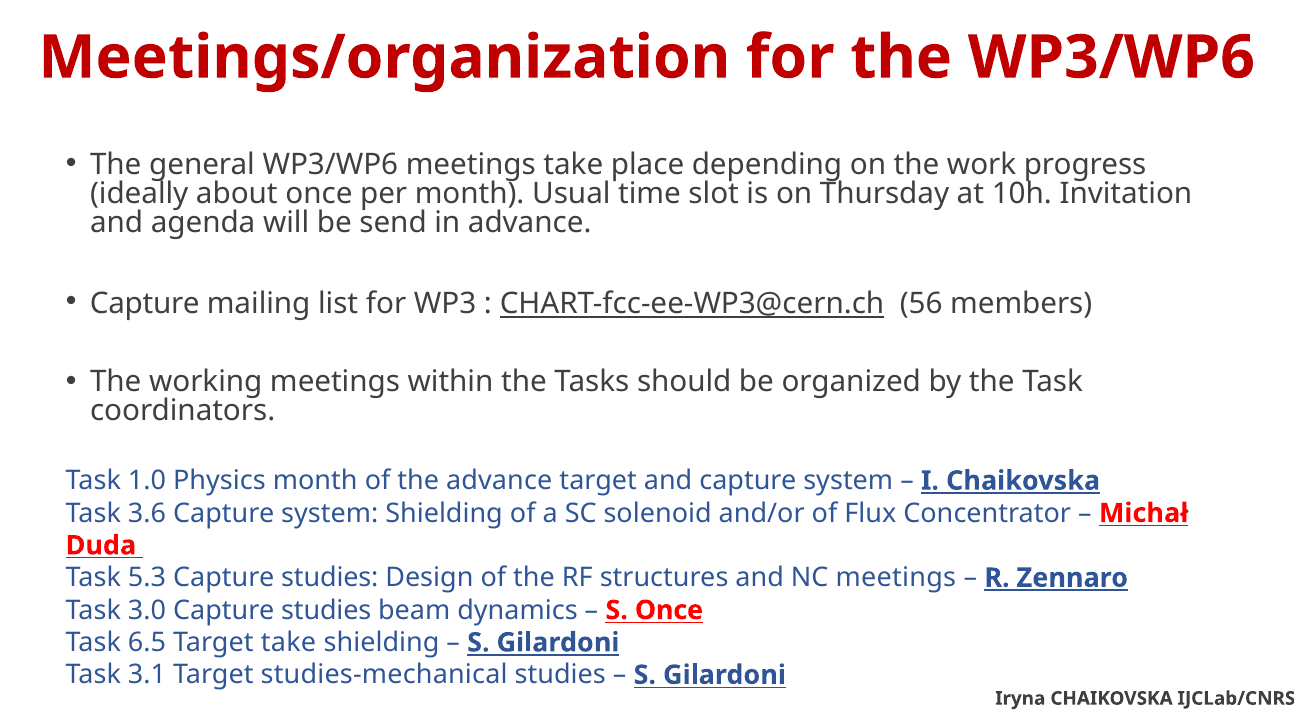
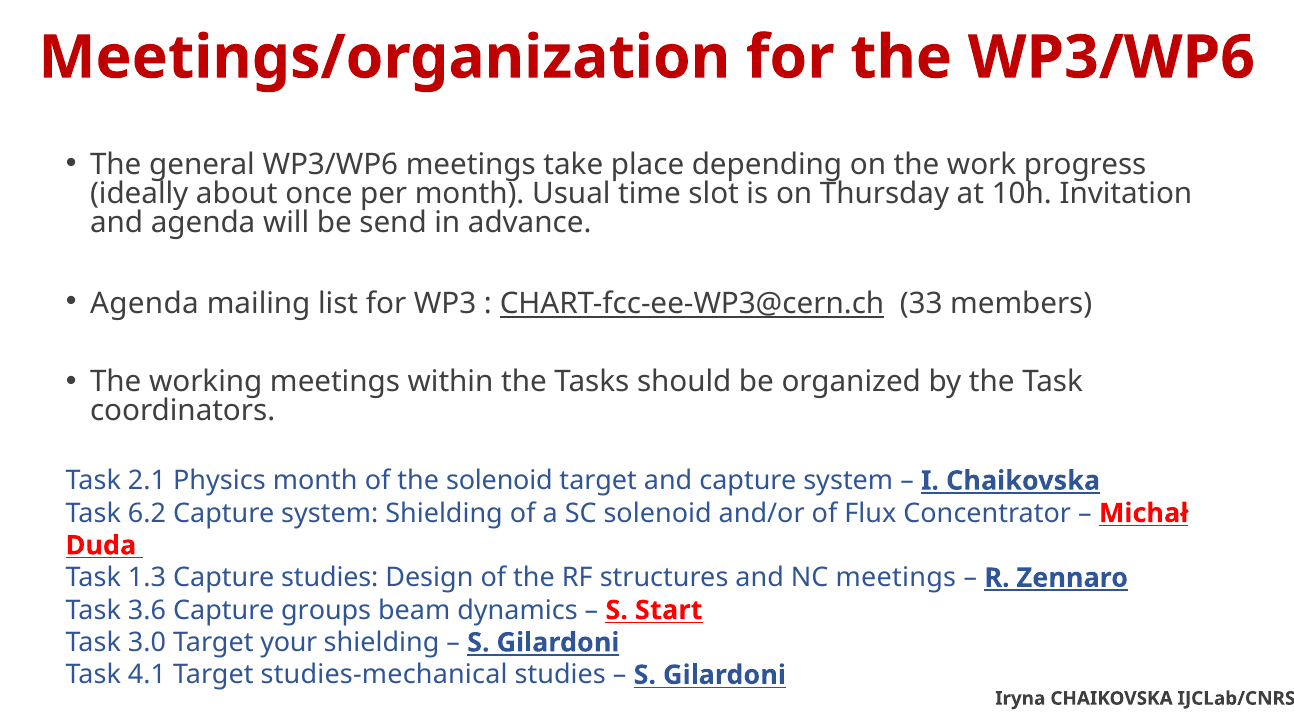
Capture: Capture -> Agenda (144, 303)
56: 56 -> 33 (921, 303)
1.0: 1.0 -> 2.1 (147, 481)
the advance: advance -> solenoid (499, 481)
3.6: 3.6 -> 6.2 (147, 513)
5.3: 5.3 -> 1.3 (147, 578)
3.0: 3.0 -> 3.6 (147, 610)
studies: studies -> groups (326, 610)
S Once: Once -> Start (669, 610)
6.5: 6.5 -> 3.0 (147, 642)
Target take: take -> your (289, 642)
3.1: 3.1 -> 4.1 (147, 675)
